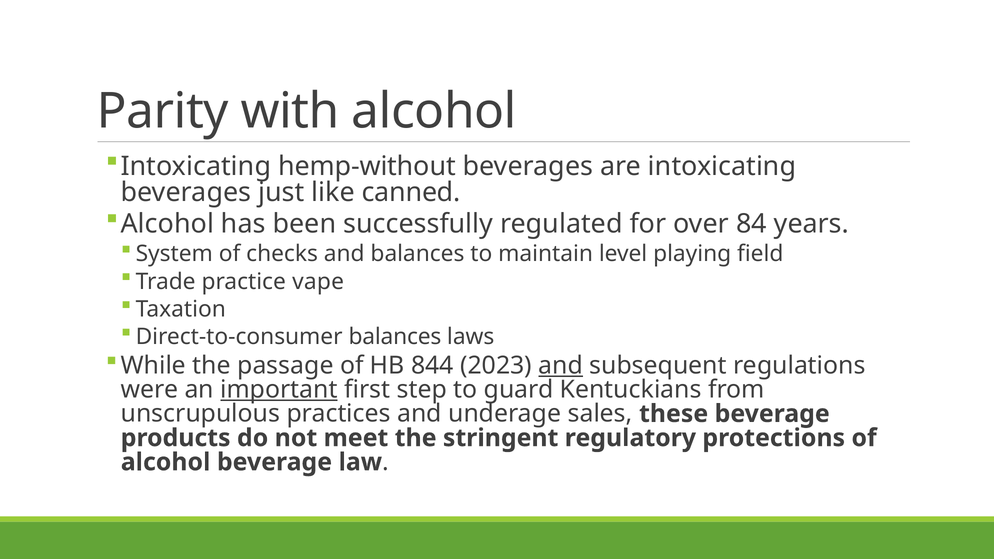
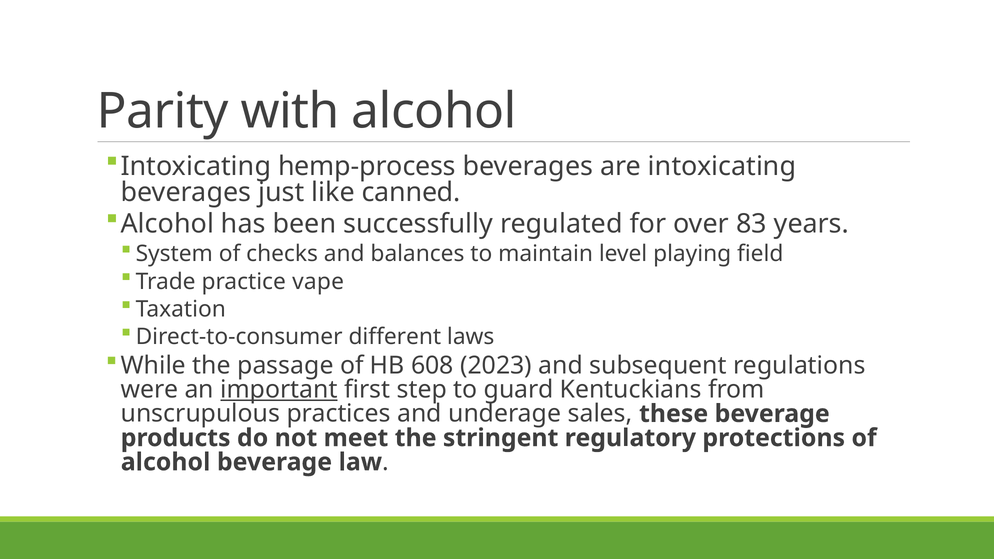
hemp-without: hemp-without -> hemp-process (367, 166)
84: 84 -> 83 (751, 224)
Direct-to-consumer balances: balances -> different (395, 337)
844: 844 -> 608 (432, 366)
and underline: present -> none (561, 366)
